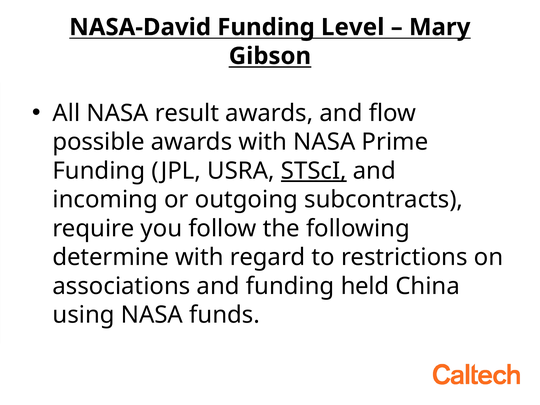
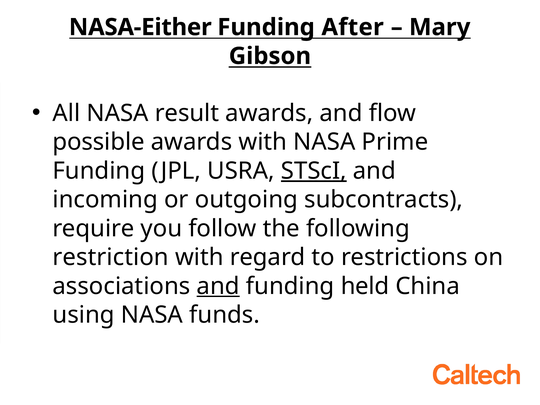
NASA-David: NASA-David -> NASA-Either (140, 27)
Level: Level -> After (353, 27)
determine: determine -> restriction (111, 257)
and underline: none -> present (218, 286)
